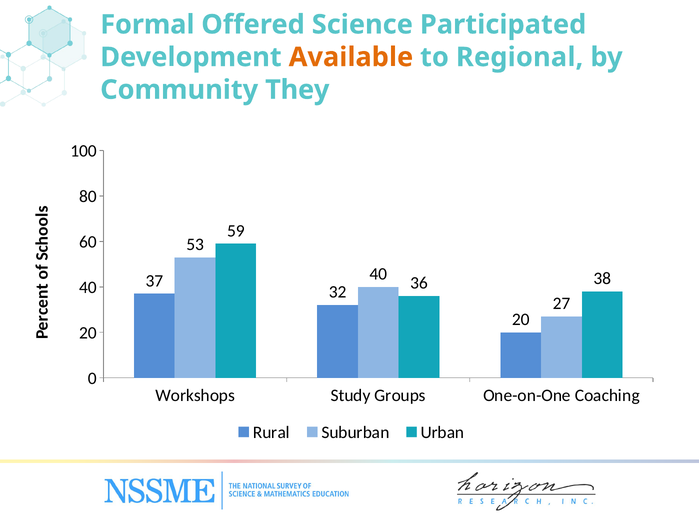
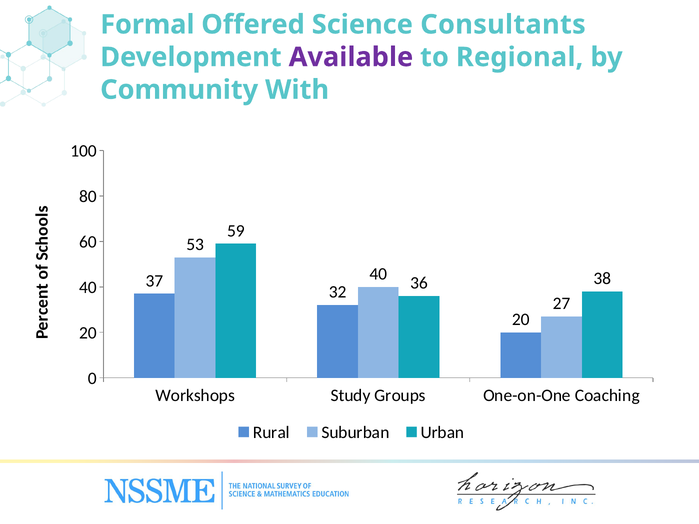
Participated: Participated -> Consultants (503, 25)
Available colour: orange -> purple (351, 57)
They: They -> With (297, 90)
